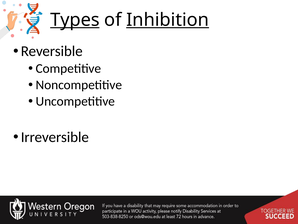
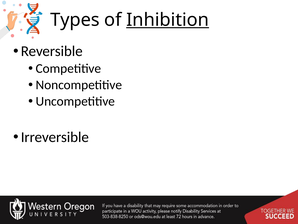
Types underline: present -> none (75, 20)
